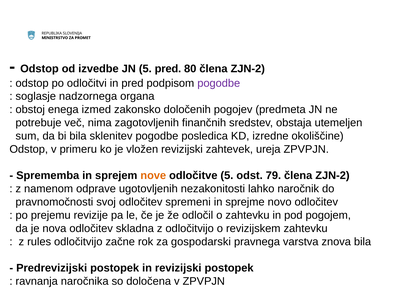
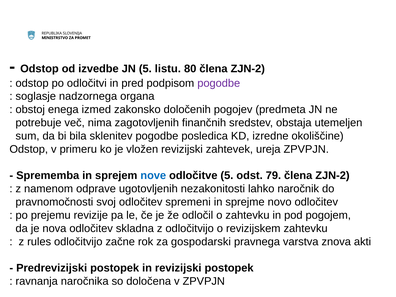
5 pred: pred -> listu (168, 69)
nove colour: orange -> blue (153, 176)
znova bila: bila -> akti (363, 242)
